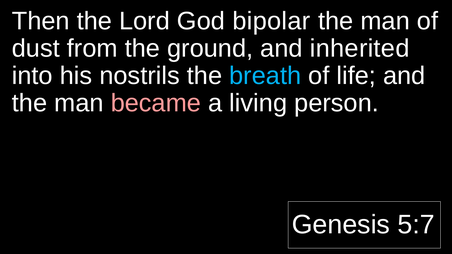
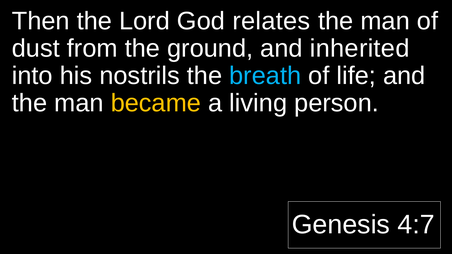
bipolar: bipolar -> relates (271, 21)
became colour: pink -> yellow (156, 103)
5:7: 5:7 -> 4:7 (416, 225)
